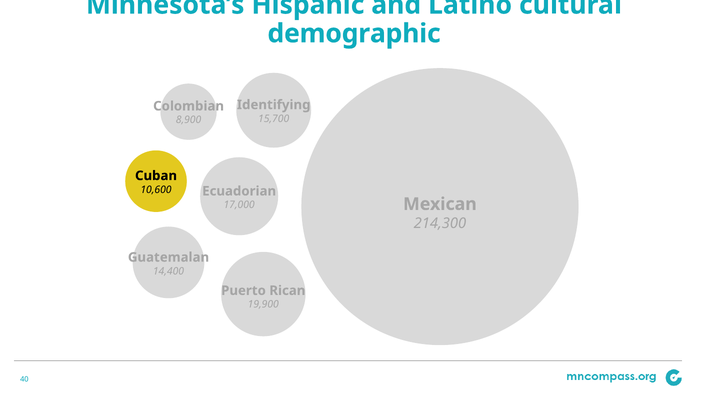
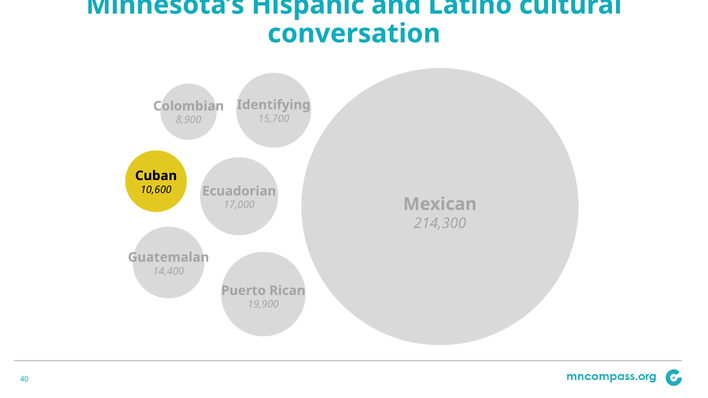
demographic: demographic -> conversation (354, 34)
